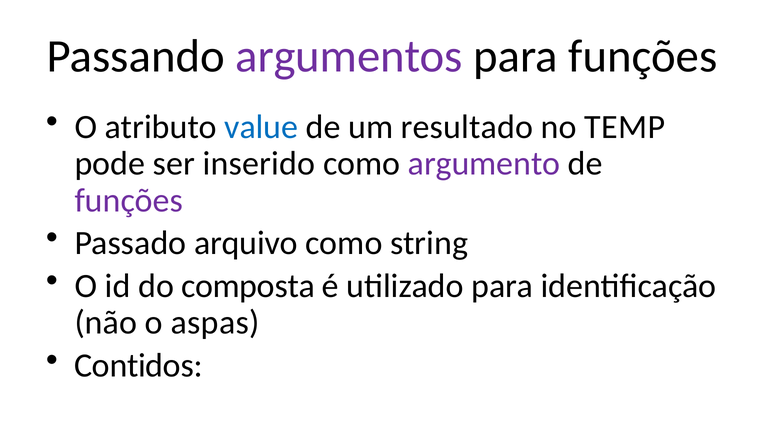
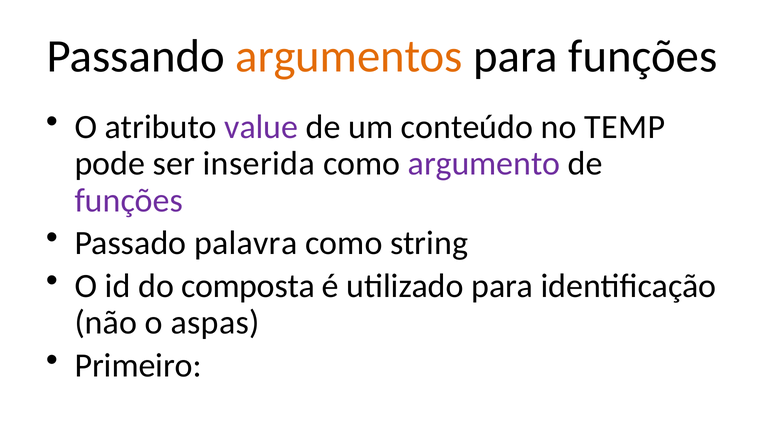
argumentos colour: purple -> orange (349, 56)
value colour: blue -> purple (261, 127)
resultado: resultado -> conteúdo (467, 127)
inserido: inserido -> inserida (259, 164)
arquivo: arquivo -> palavra (246, 243)
Contidos: Contidos -> Primeiro (138, 366)
